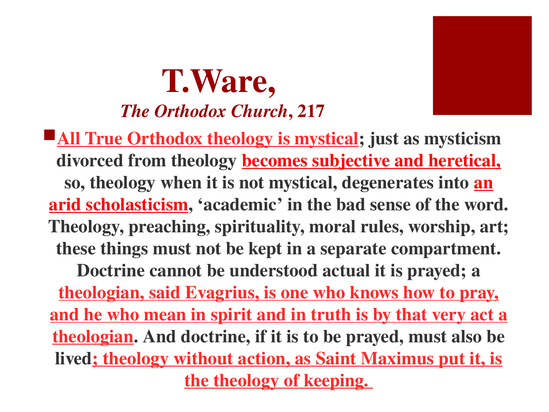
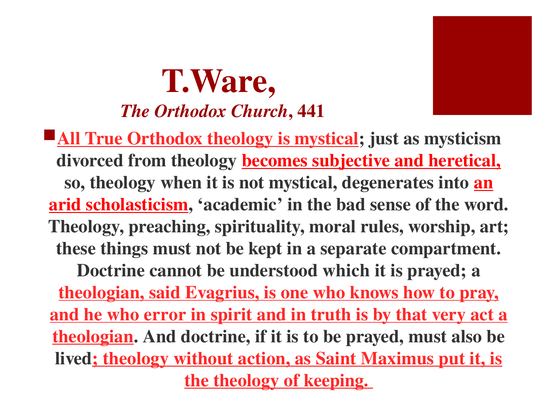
217: 217 -> 441 (311, 111)
actual: actual -> which (346, 270)
mean: mean -> error (165, 314)
